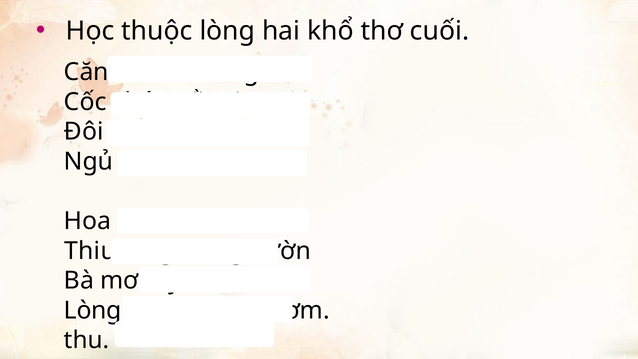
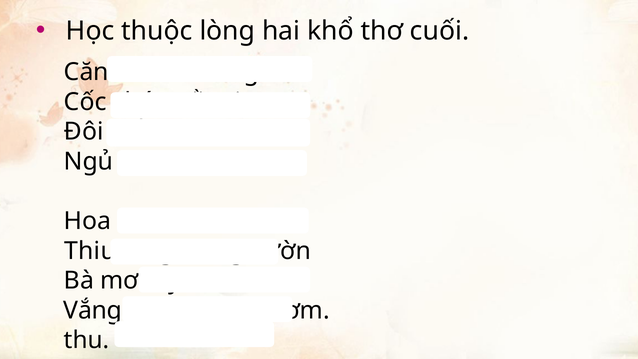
Lòng: Lòng -> Vắng (93, 310)
